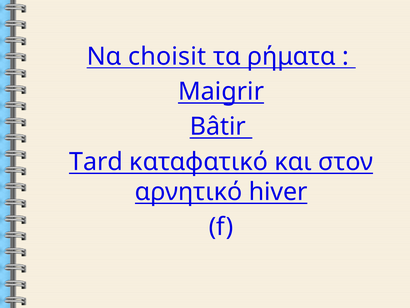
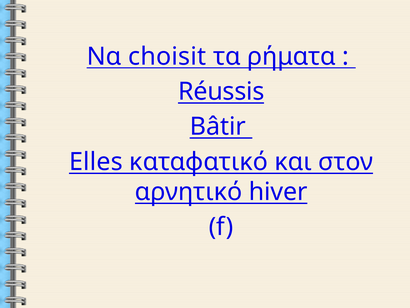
Maigrir: Maigrir -> Réussis (221, 91)
Tard: Tard -> Elles (96, 162)
